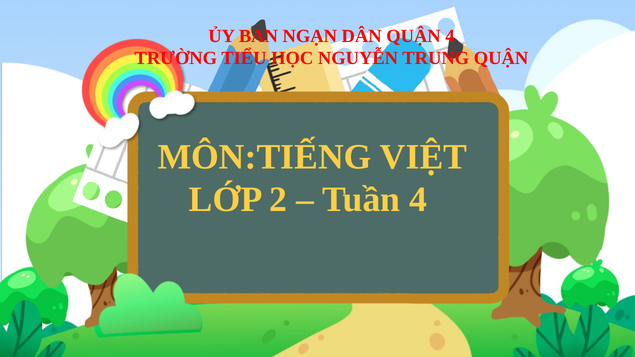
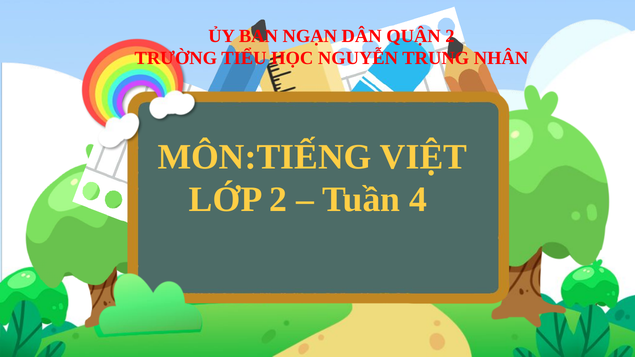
QUẬN 4: 4 -> 2 (450, 36)
TRUNG QUẬN: QUẬN -> NHÂN (501, 58)
